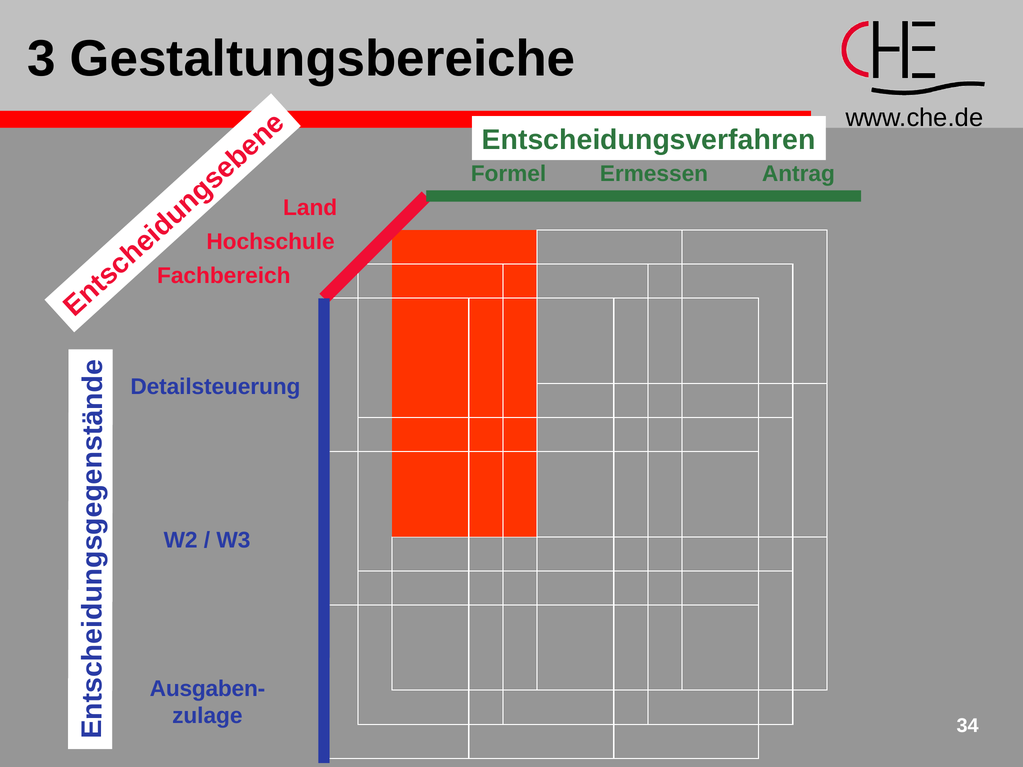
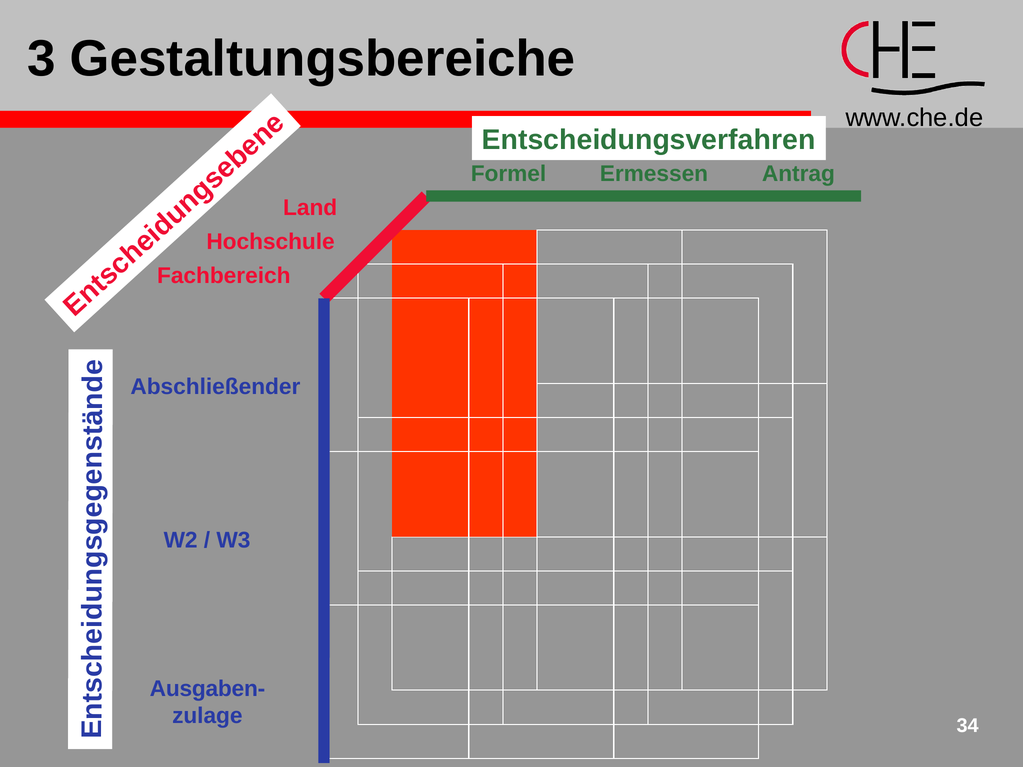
Detailsteuerung: Detailsteuerung -> Abschließender (215, 387)
